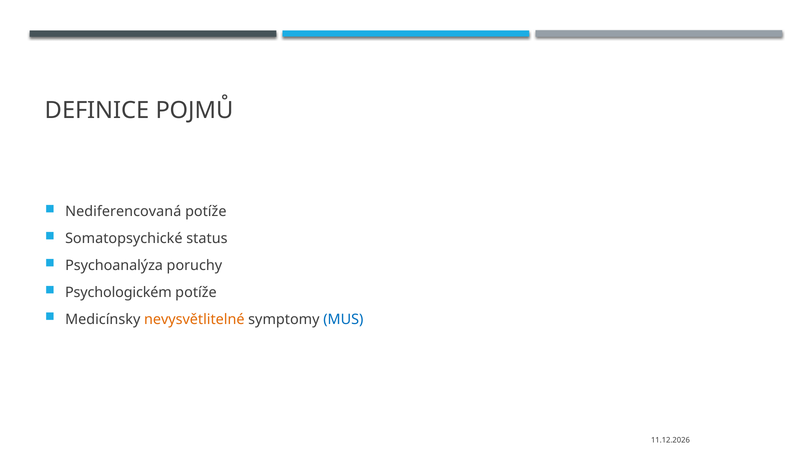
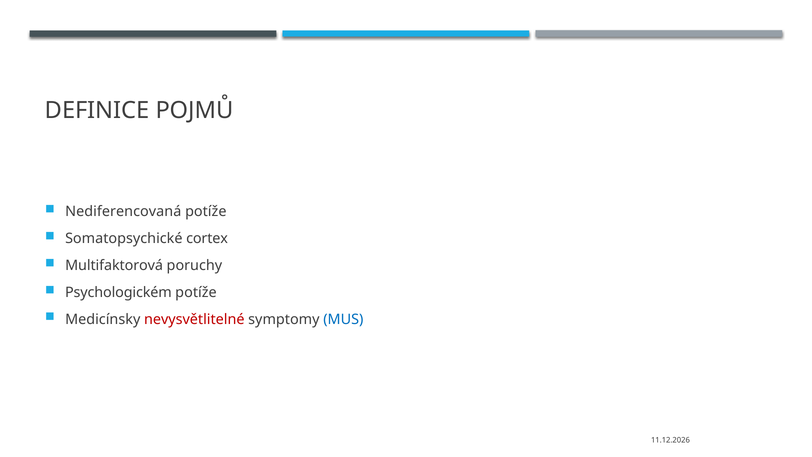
status: status -> cortex (207, 238)
Psychoanalýza: Psychoanalýza -> Multifaktorová (114, 265)
nevysvětlitelné colour: orange -> red (194, 319)
